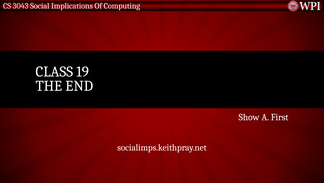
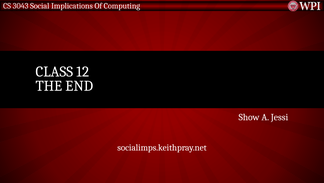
19: 19 -> 12 (83, 71)
First: First -> Jessi (280, 117)
